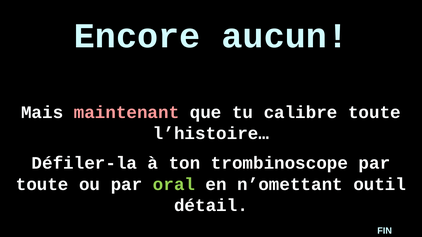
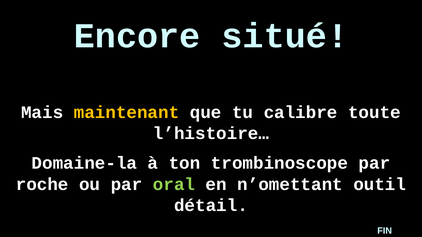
aucun: aucun -> situé (285, 36)
maintenant colour: pink -> yellow (127, 112)
Défiler-la: Défiler-la -> Domaine-la (84, 163)
toute: toute -> roche (42, 185)
